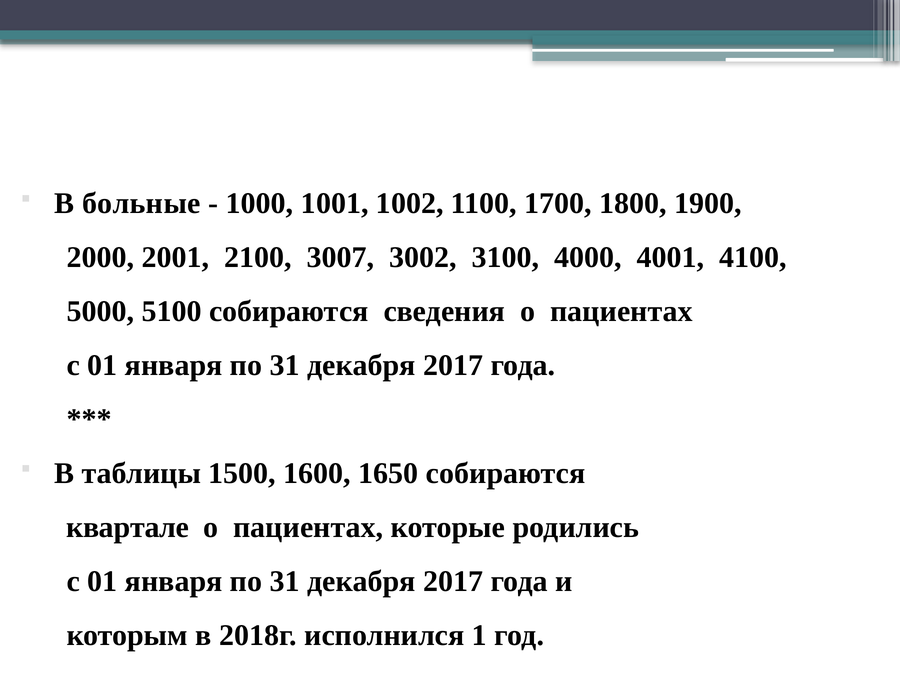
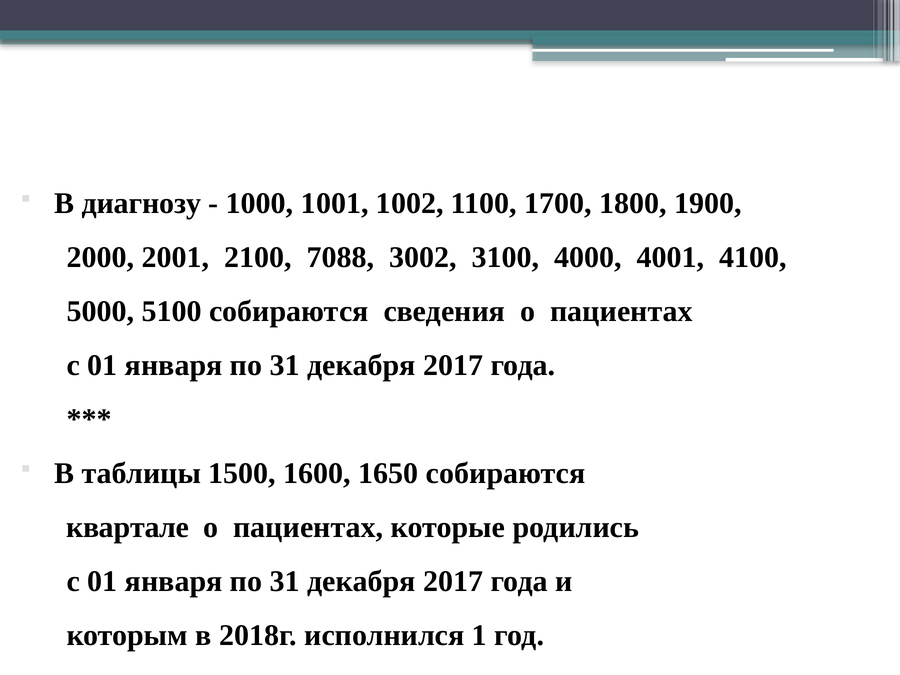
больные: больные -> диагнозу (142, 203)
3007: 3007 -> 7088 (340, 257)
